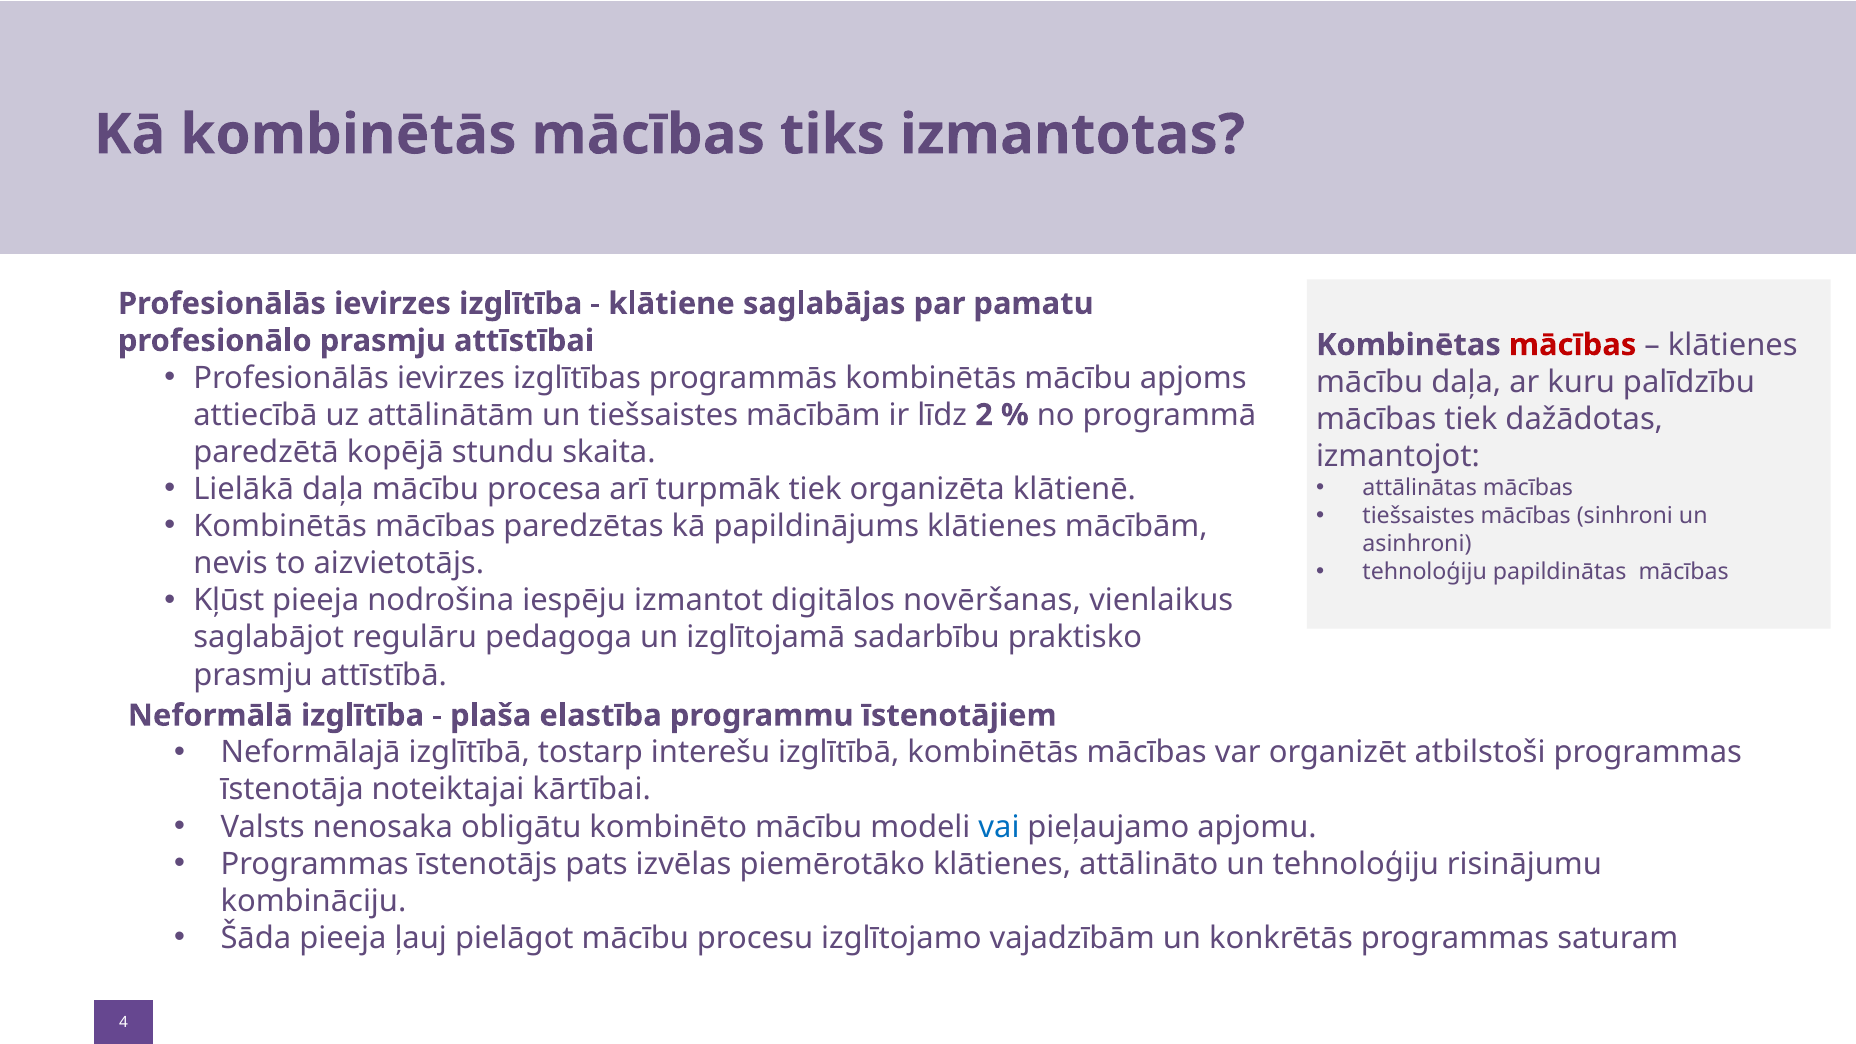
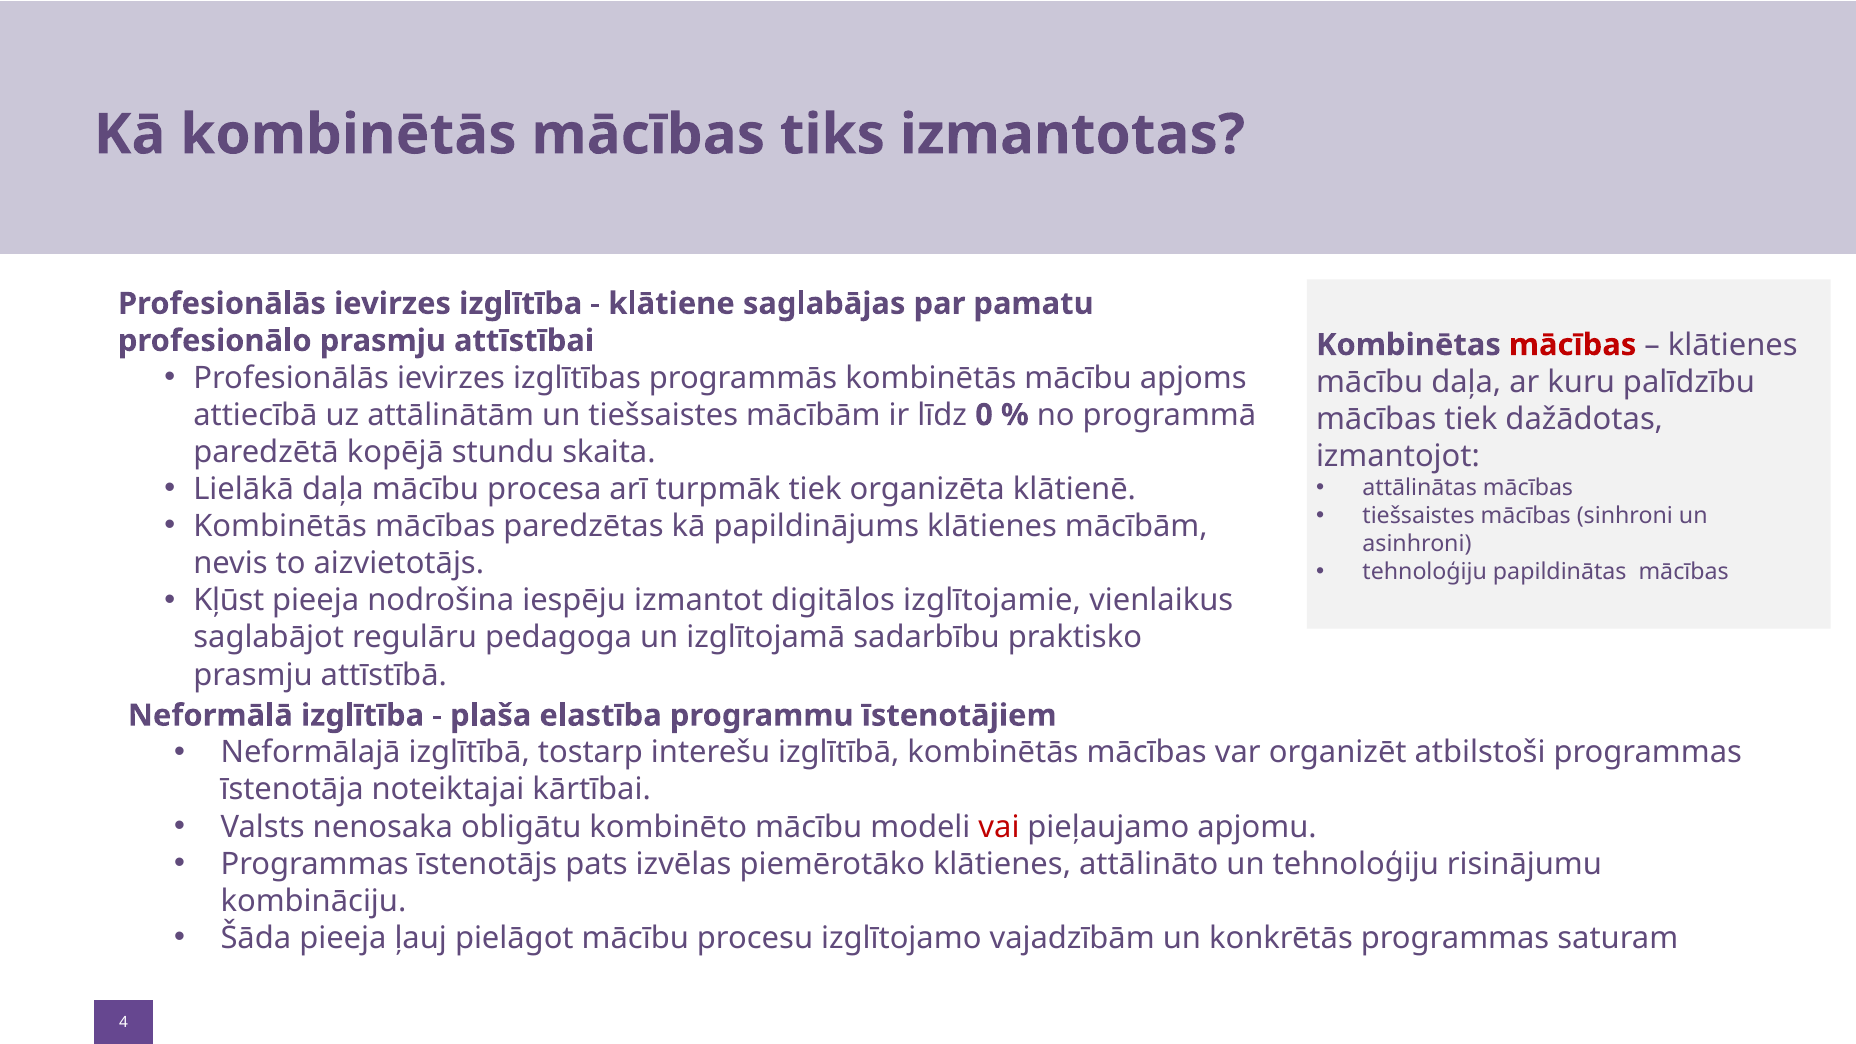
2: 2 -> 0 (984, 415)
novēršanas: novēršanas -> izglītojamie (992, 601)
vai colour: blue -> red (999, 827)
